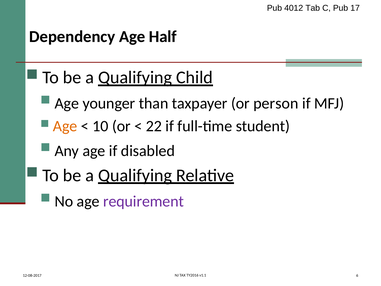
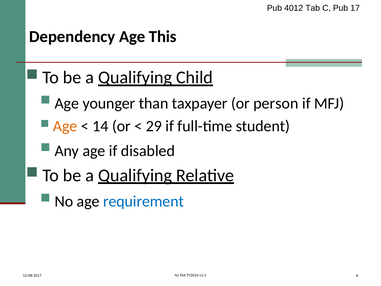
Half: Half -> This (163, 37)
10: 10 -> 14 (100, 126)
22: 22 -> 29 (154, 126)
requirement colour: purple -> blue (144, 201)
